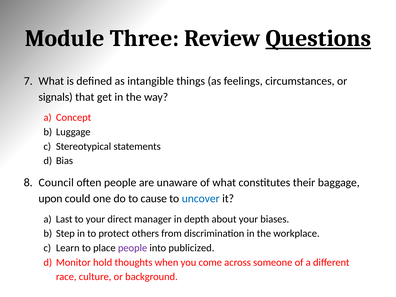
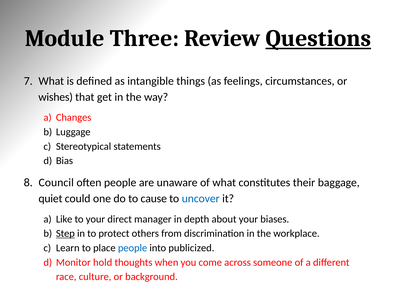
signals: signals -> wishes (56, 97)
Concept: Concept -> Changes (74, 118)
upon: upon -> quiet (50, 199)
Last: Last -> Like (64, 219)
Step underline: none -> present (65, 234)
people colour: purple -> blue (133, 248)
